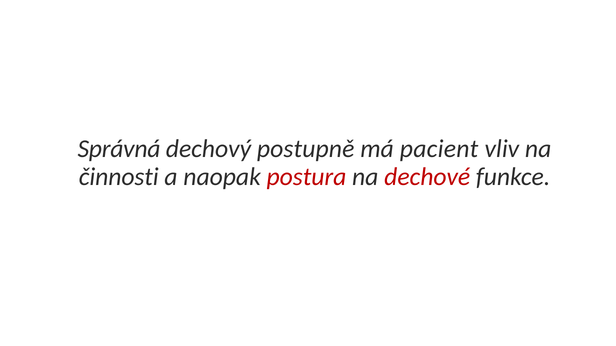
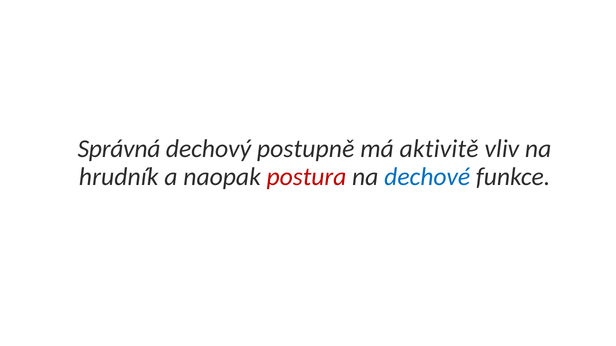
pacient: pacient -> aktivitě (439, 149)
činnosti: činnosti -> hrudník (119, 177)
dechové colour: red -> blue (427, 177)
